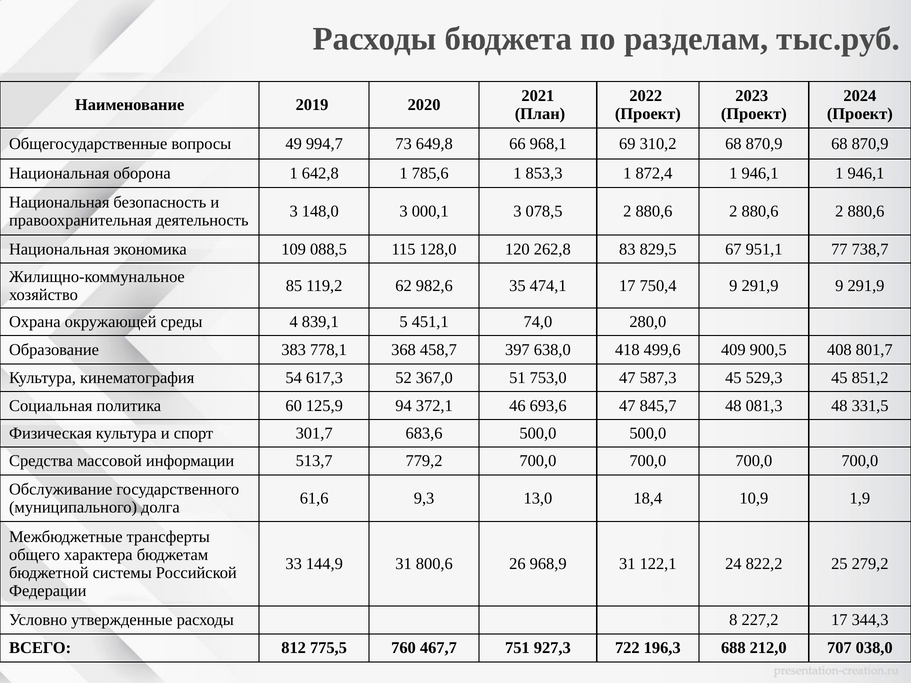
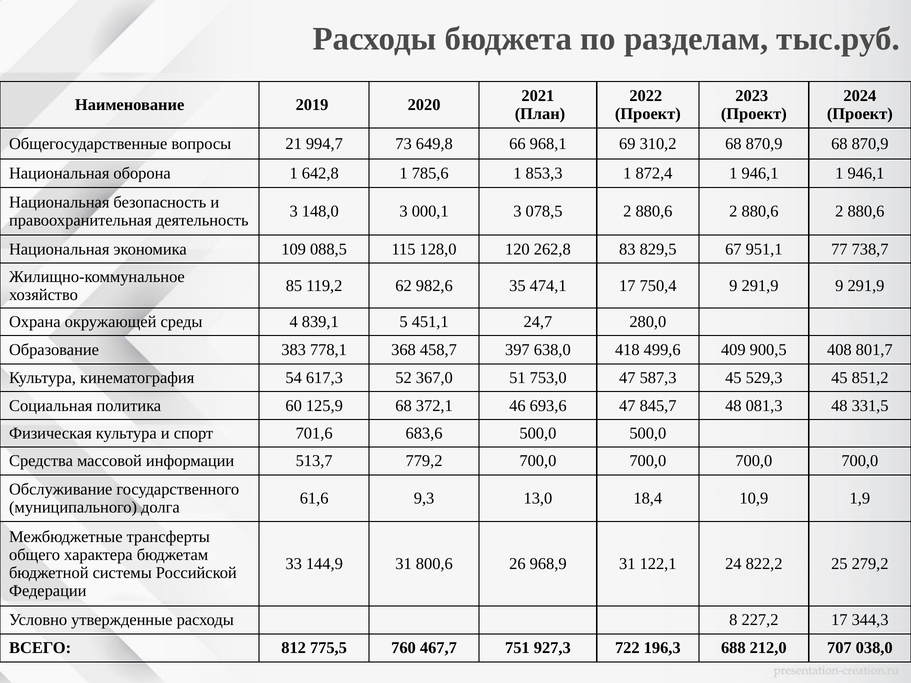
49: 49 -> 21 (294, 144)
74,0: 74,0 -> 24,7 (538, 322)
125,9 94: 94 -> 68 (404, 406)
301,7: 301,7 -> 701,6 (314, 433)
